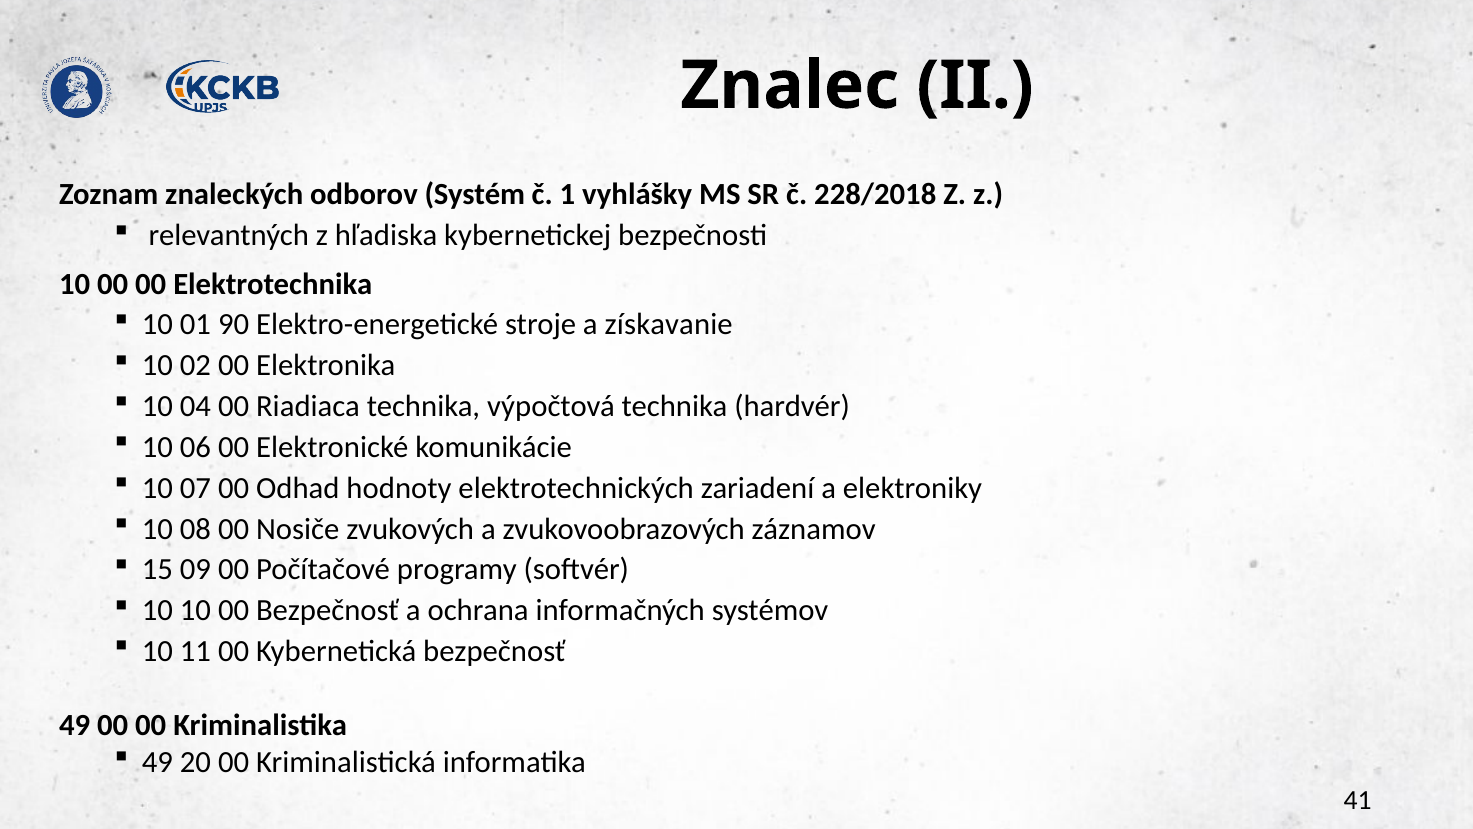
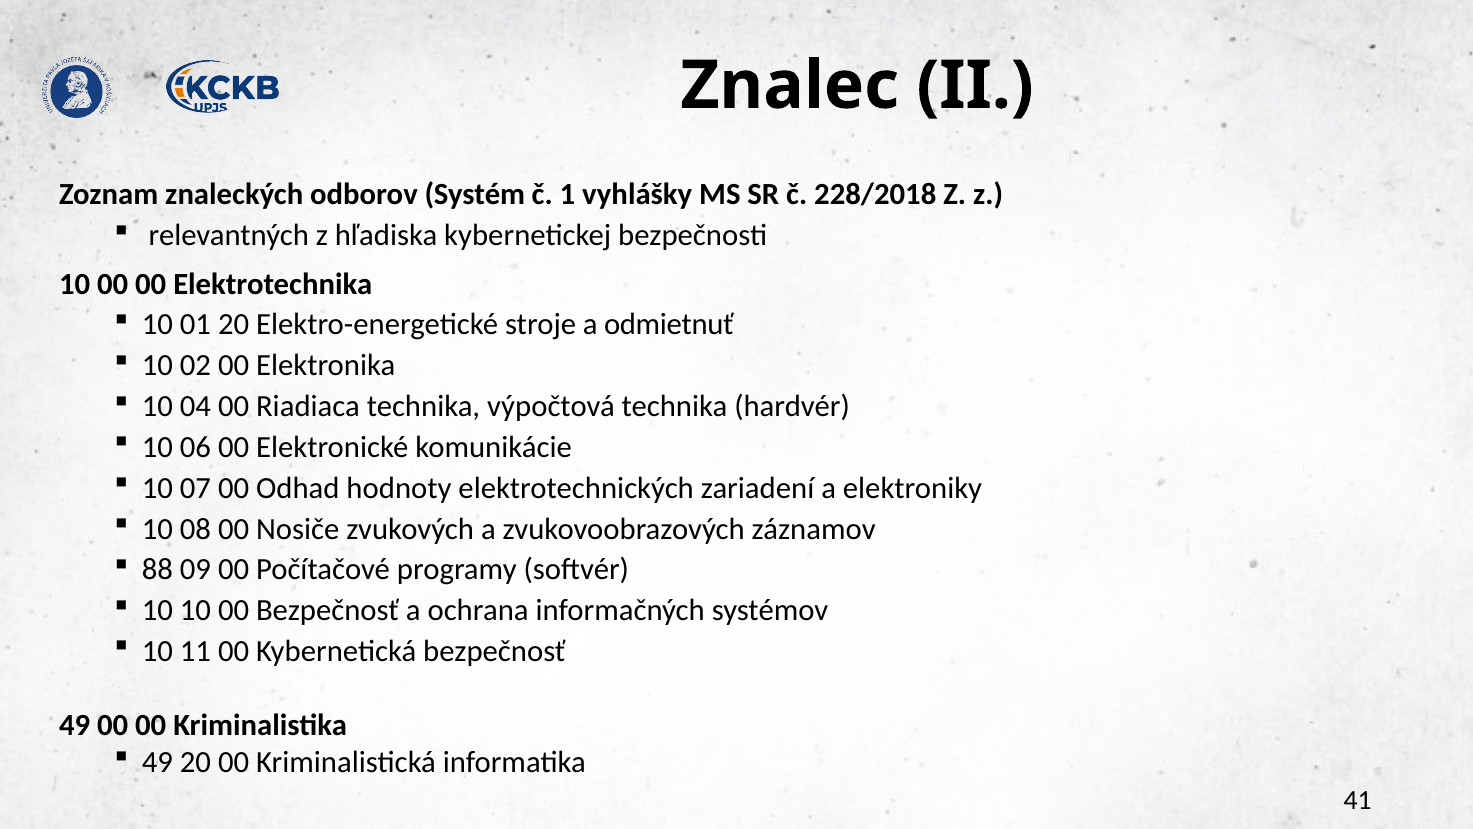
01 90: 90 -> 20 (234, 325)
získavanie: získavanie -> odmietnuť (669, 325)
15: 15 -> 88 (157, 569)
